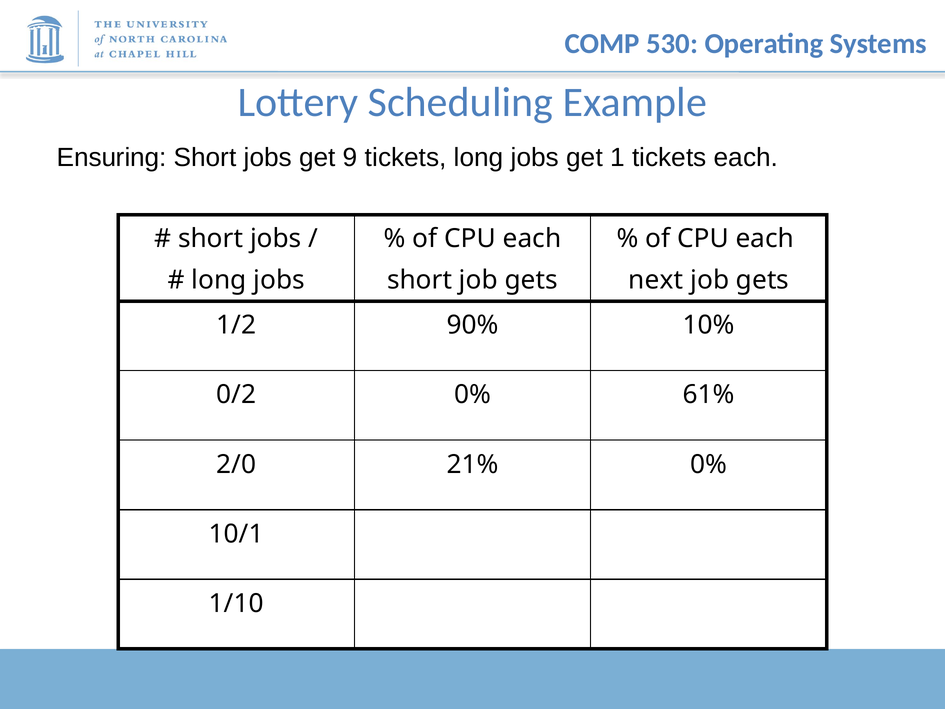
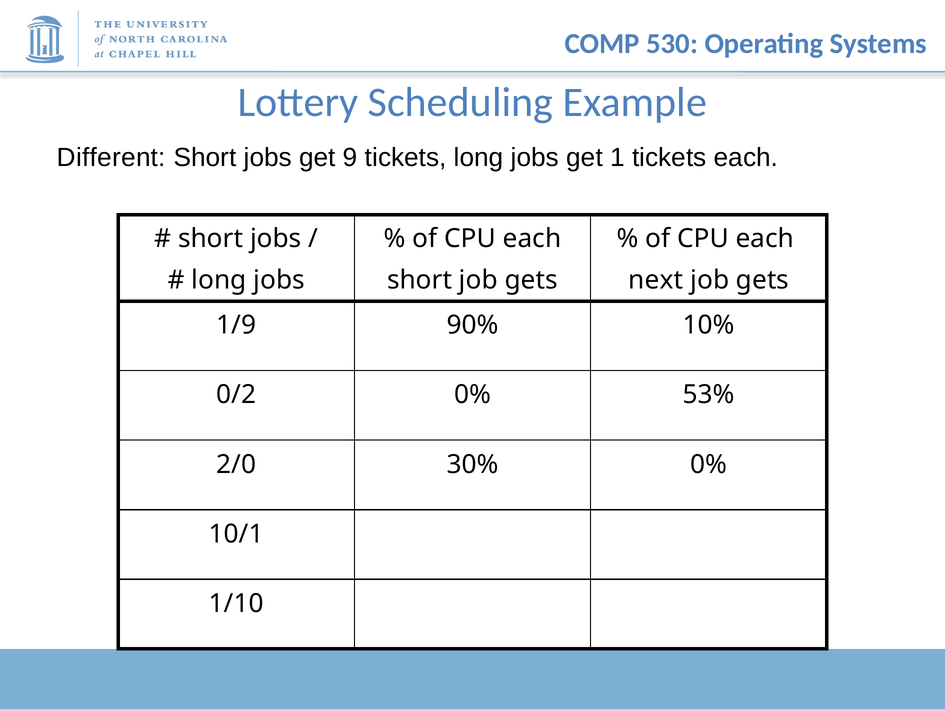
Ensuring: Ensuring -> Different (111, 157)
1/2: 1/2 -> 1/9 (236, 325)
61%: 61% -> 53% (709, 395)
21%: 21% -> 30% (473, 464)
